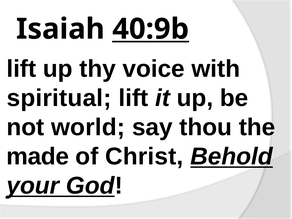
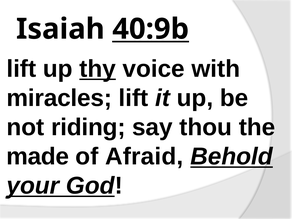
thy underline: none -> present (98, 69)
spiritual: spiritual -> miracles (59, 98)
world: world -> riding (88, 127)
Christ: Christ -> Afraid (144, 156)
